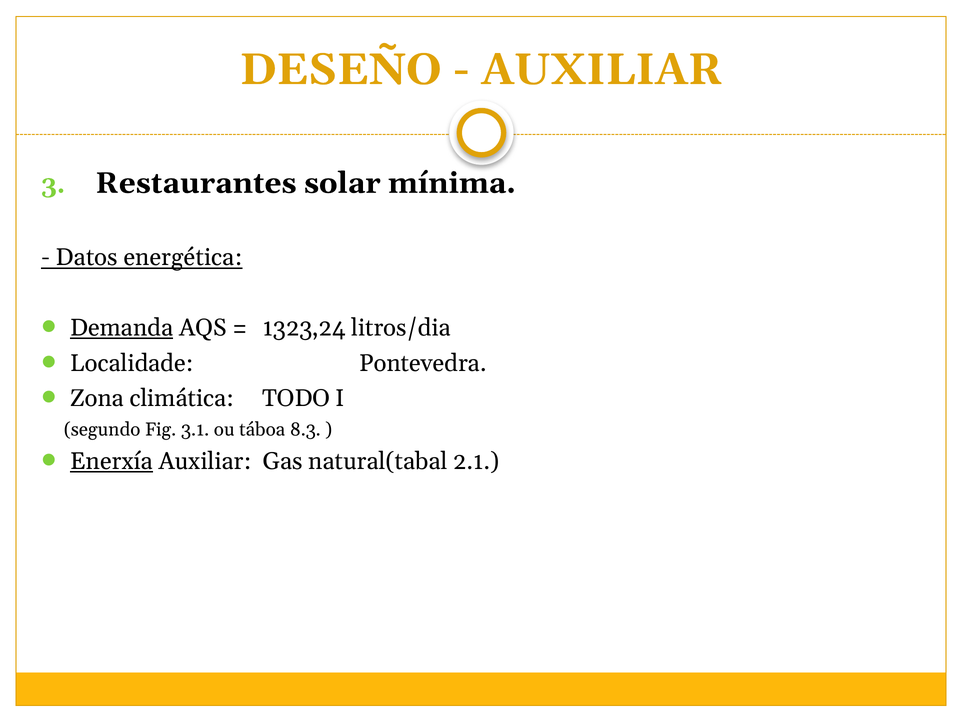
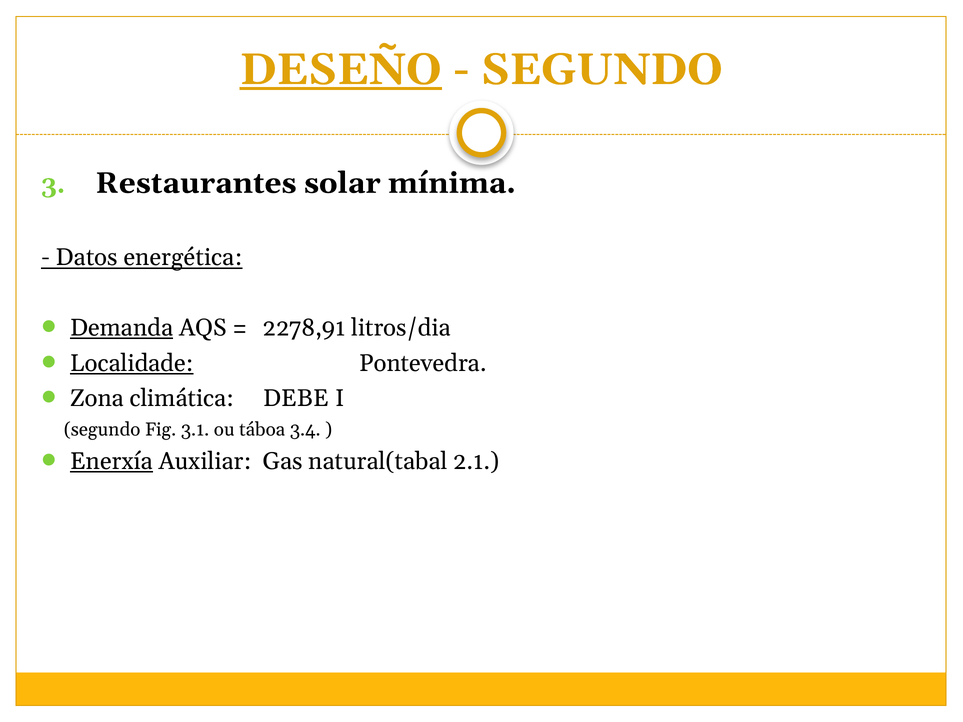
DESEÑO underline: none -> present (341, 70)
AUXILIAR: AUXILIAR -> SEGUNDO (602, 70)
1323,24: 1323,24 -> 2278,91 (304, 328)
Localidade underline: none -> present (132, 363)
TODO: TODO -> DEBE (296, 399)
8.3: 8.3 -> 3.4 (305, 430)
